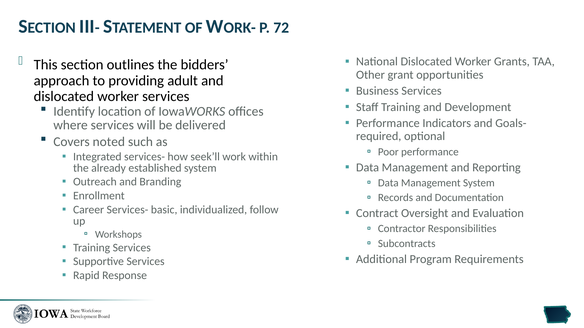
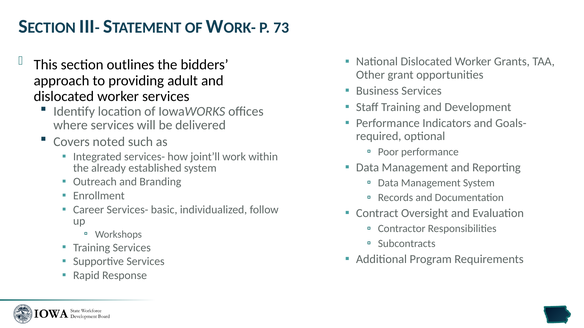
72: 72 -> 73 (281, 28)
seek’ll: seek’ll -> joint’ll (205, 157)
